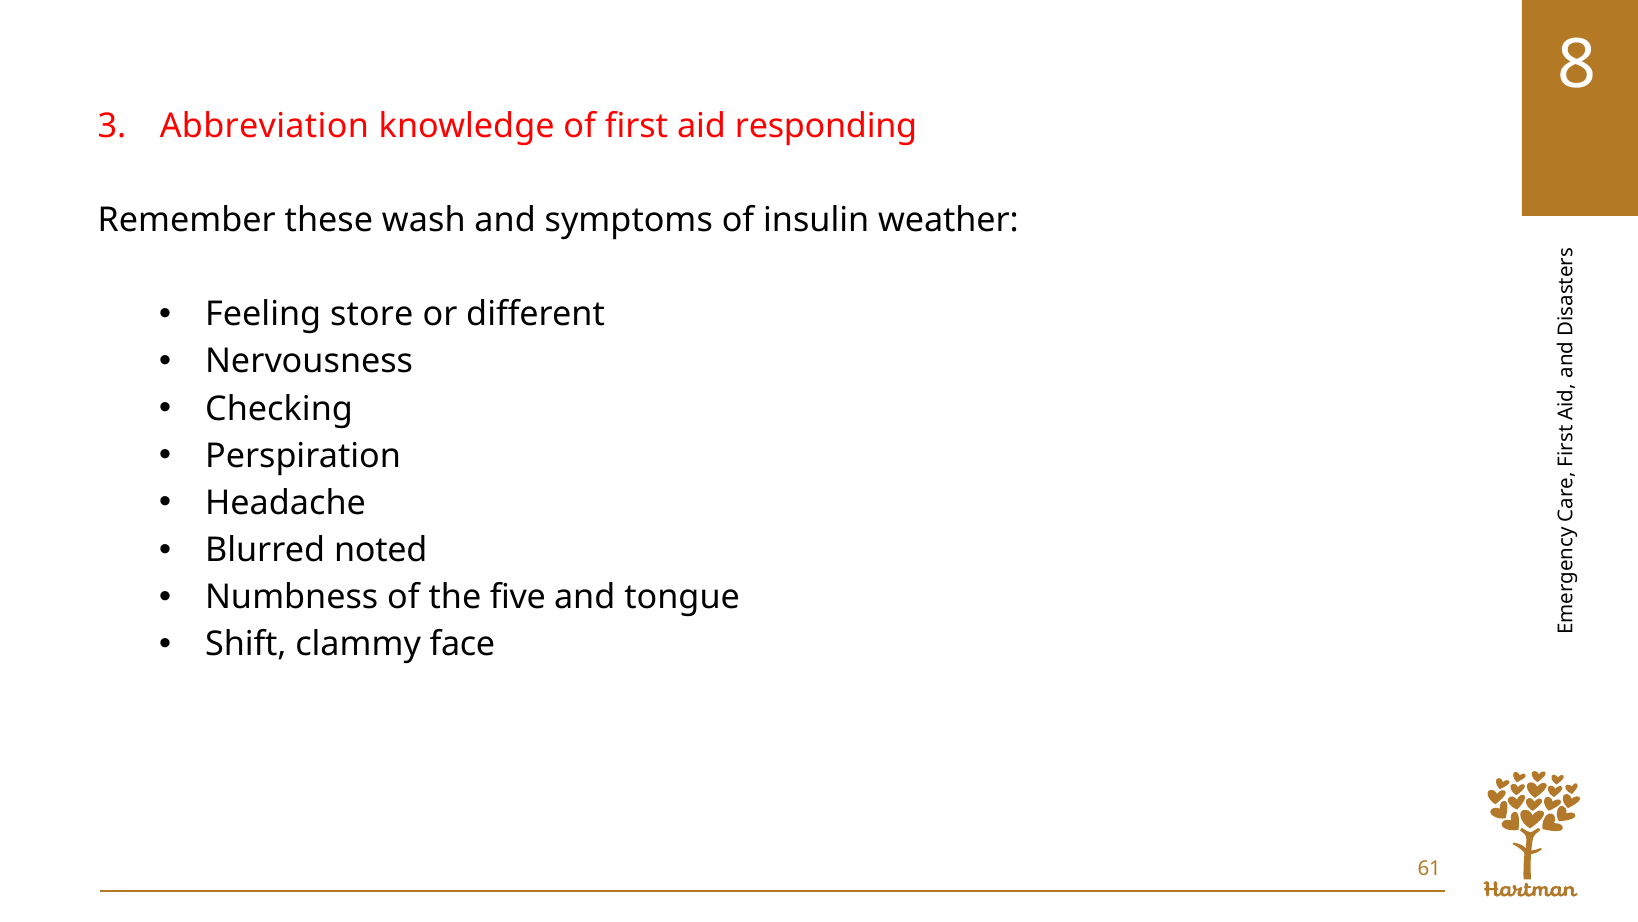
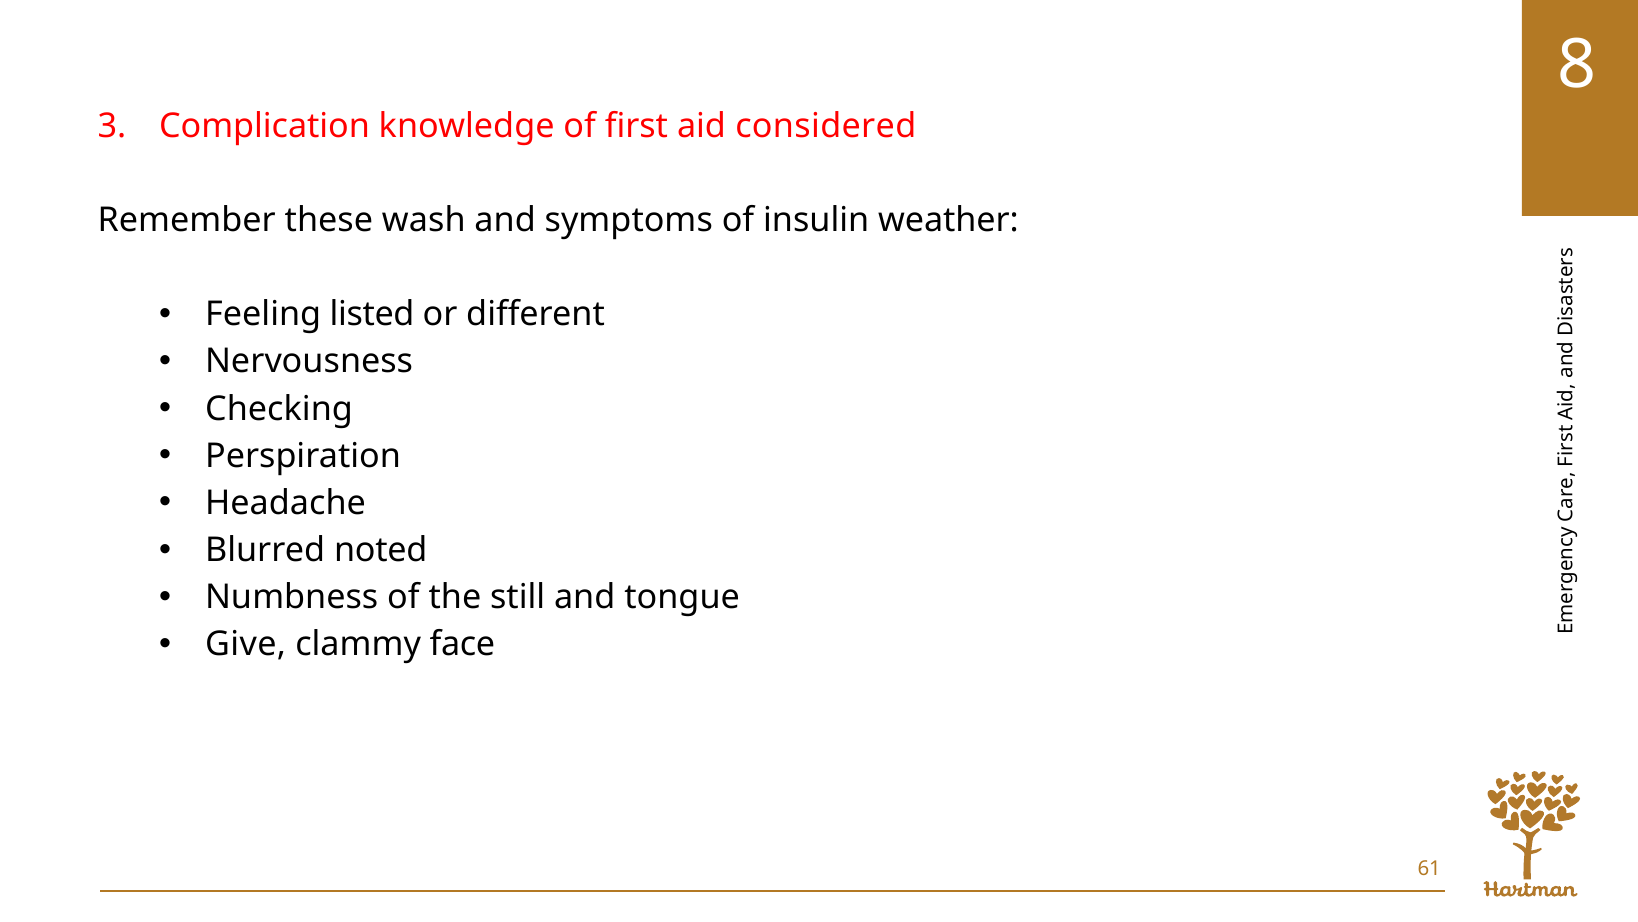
Abbreviation: Abbreviation -> Complication (265, 126)
responding: responding -> considered (826, 126)
store: store -> listed (372, 314)
five: five -> still (518, 597)
Shift: Shift -> Give (246, 644)
